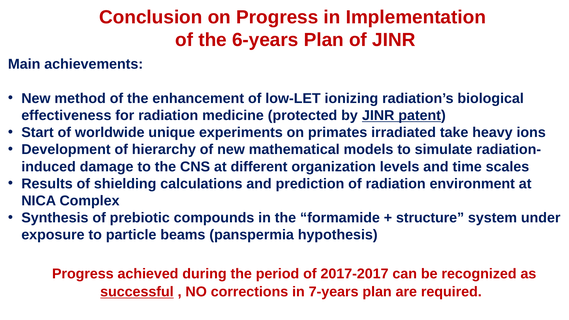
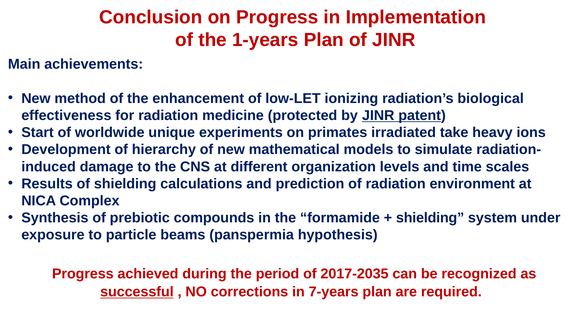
6-years: 6-years -> 1-years (265, 40)
structure: structure -> shielding (430, 218)
2017-2017: 2017-2017 -> 2017-2035 (355, 274)
